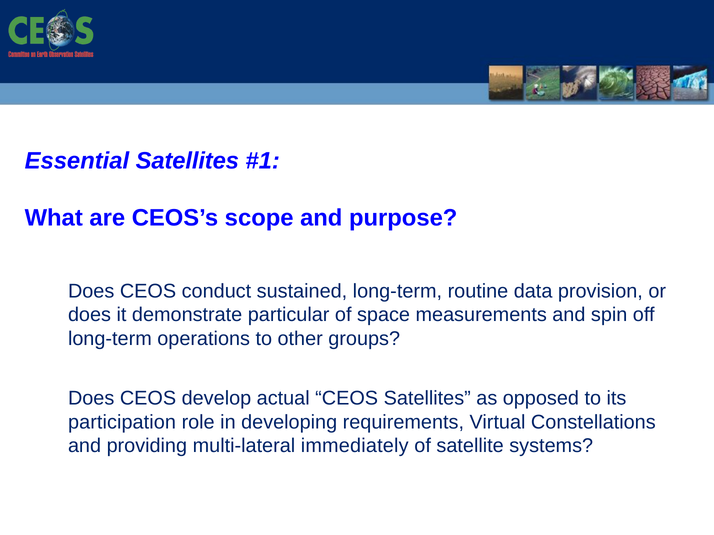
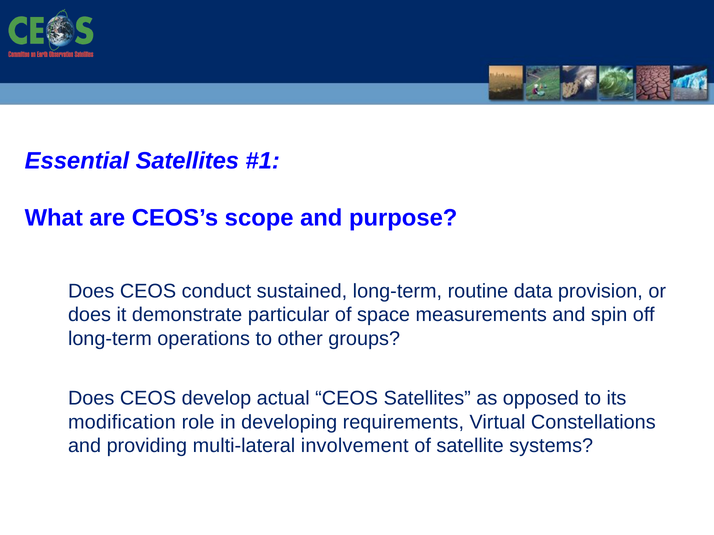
participation: participation -> modification (122, 422)
immediately: immediately -> involvement (355, 446)
